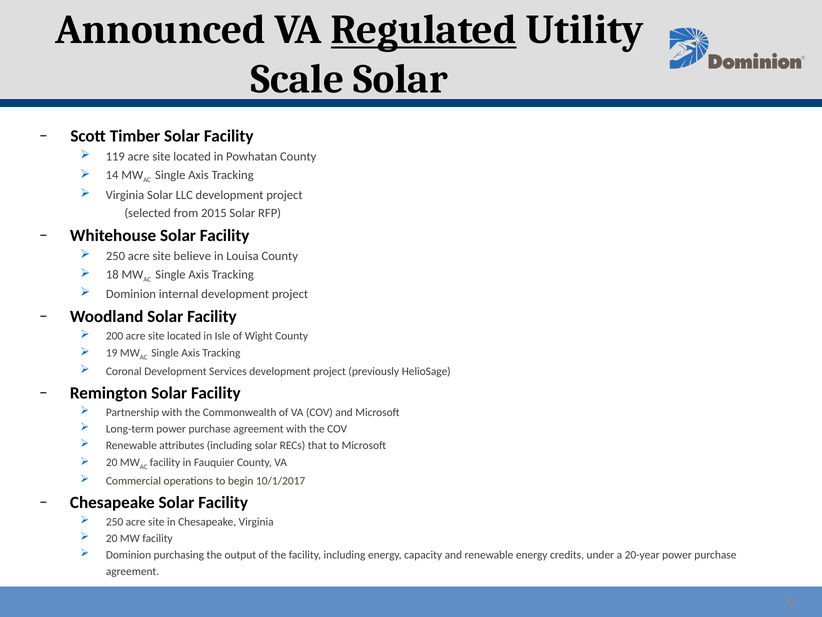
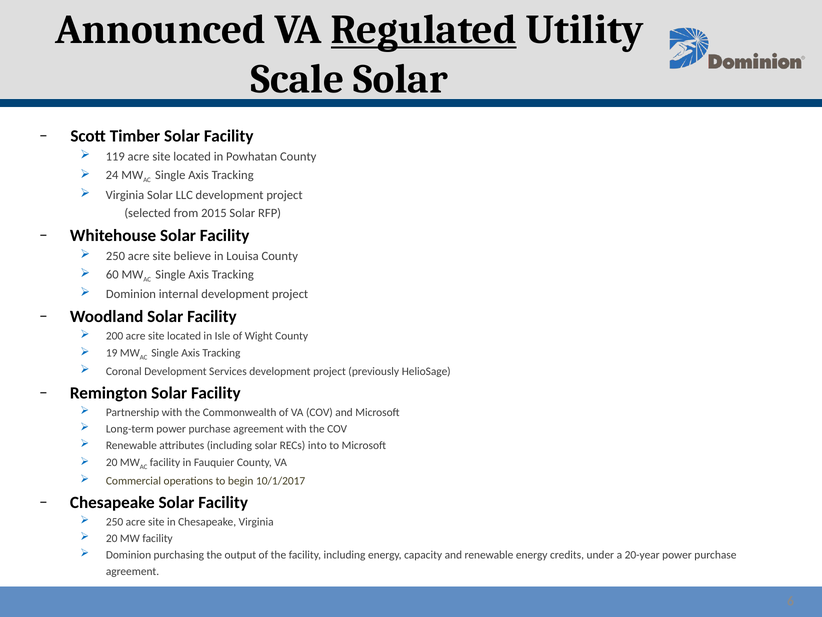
14: 14 -> 24 (112, 175)
18: 18 -> 60 (112, 274)
that: that -> into (317, 445)
